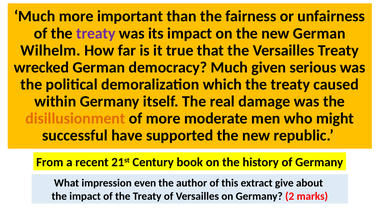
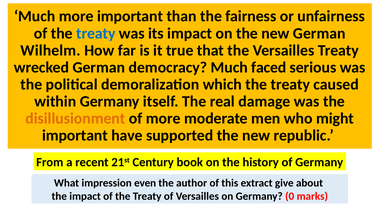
treaty colour: purple -> blue (96, 33)
given: given -> faced (269, 67)
successful: successful -> important (75, 135)
2: 2 -> 0 (290, 196)
